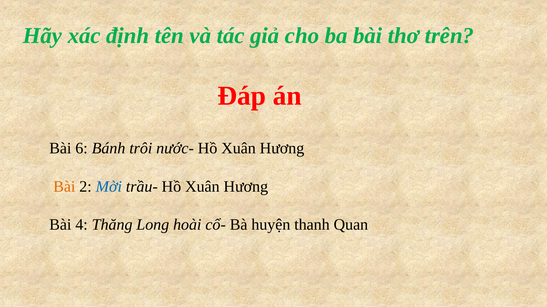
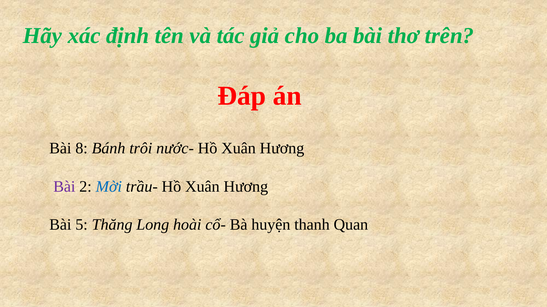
6: 6 -> 8 (82, 149)
Bài colour: orange -> purple (64, 187)
4: 4 -> 5 (82, 225)
